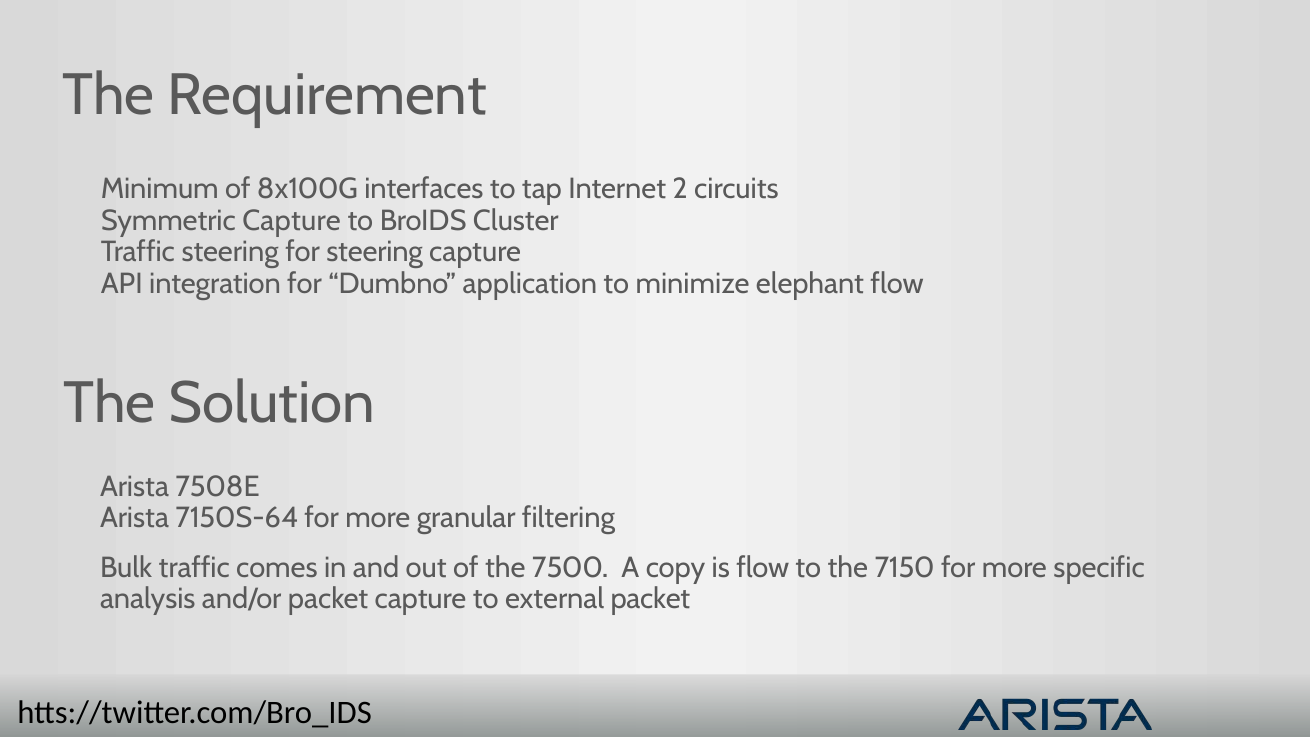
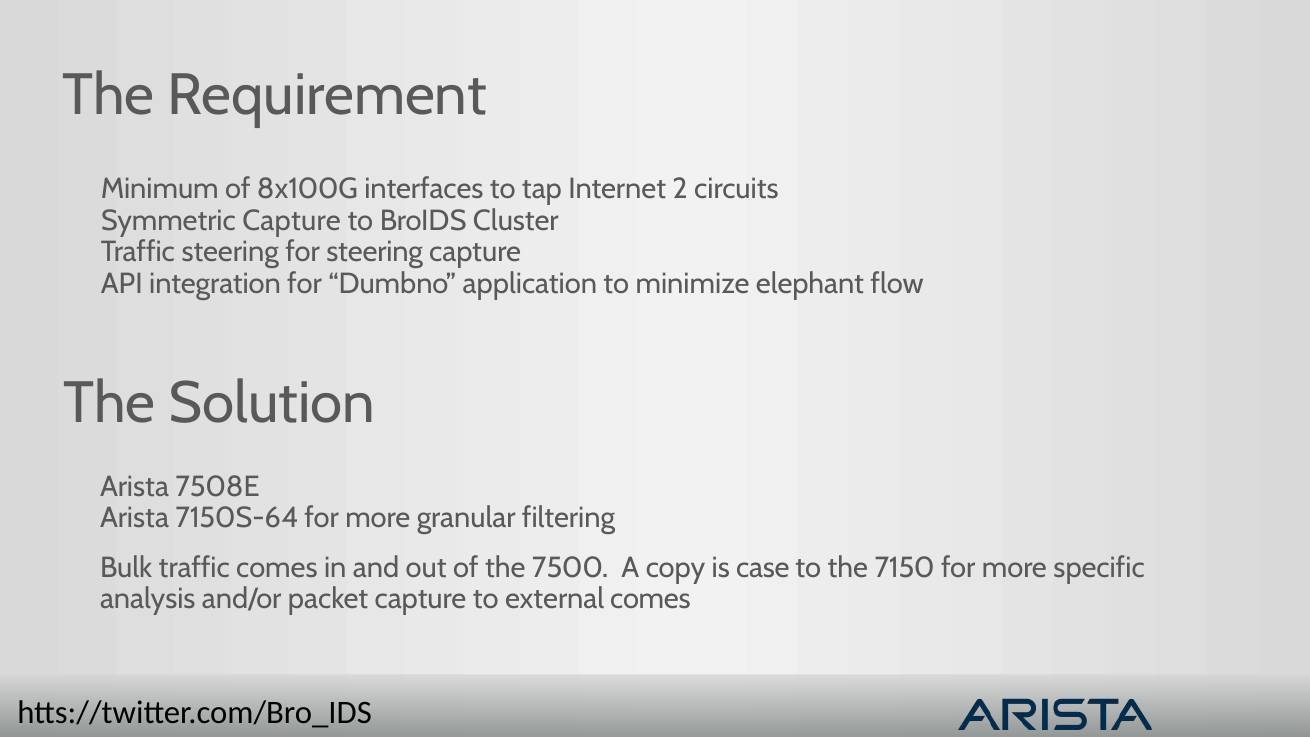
is flow: flow -> case (763, 568)
external packet: packet -> comes (650, 599)
